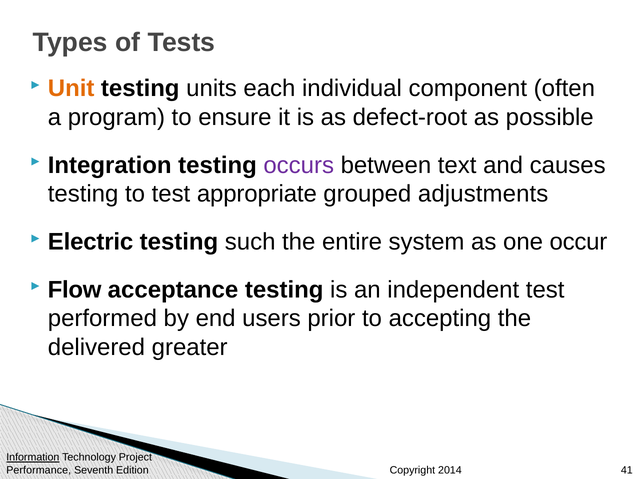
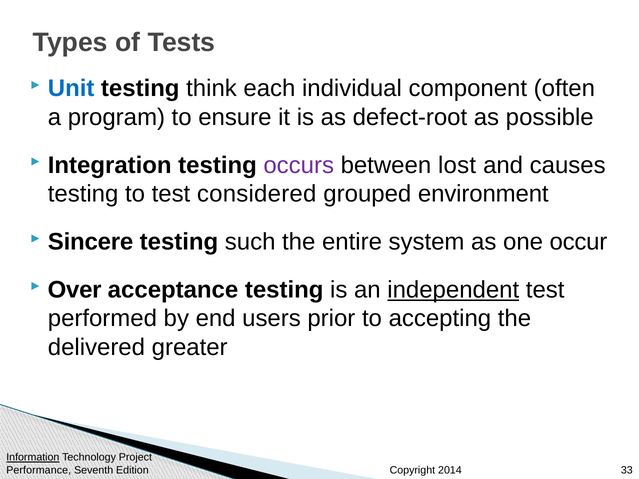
Unit colour: orange -> blue (71, 88)
units: units -> think (212, 88)
text: text -> lost (457, 165)
appropriate: appropriate -> considered (257, 194)
adjustments: adjustments -> environment (483, 194)
Electric: Electric -> Sincere (91, 242)
Flow: Flow -> Over (75, 290)
independent underline: none -> present (453, 290)
41: 41 -> 33 (627, 470)
